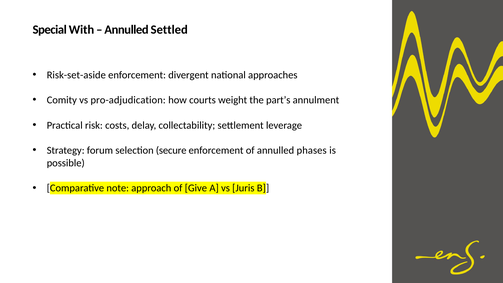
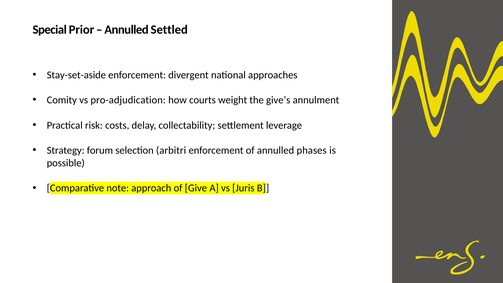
With: With -> Prior (81, 30)
Risk-set-aside: Risk-set-aside -> Stay-set-aside (76, 75)
part’s: part’s -> give’s (278, 100)
secure: secure -> arbitri (171, 150)
